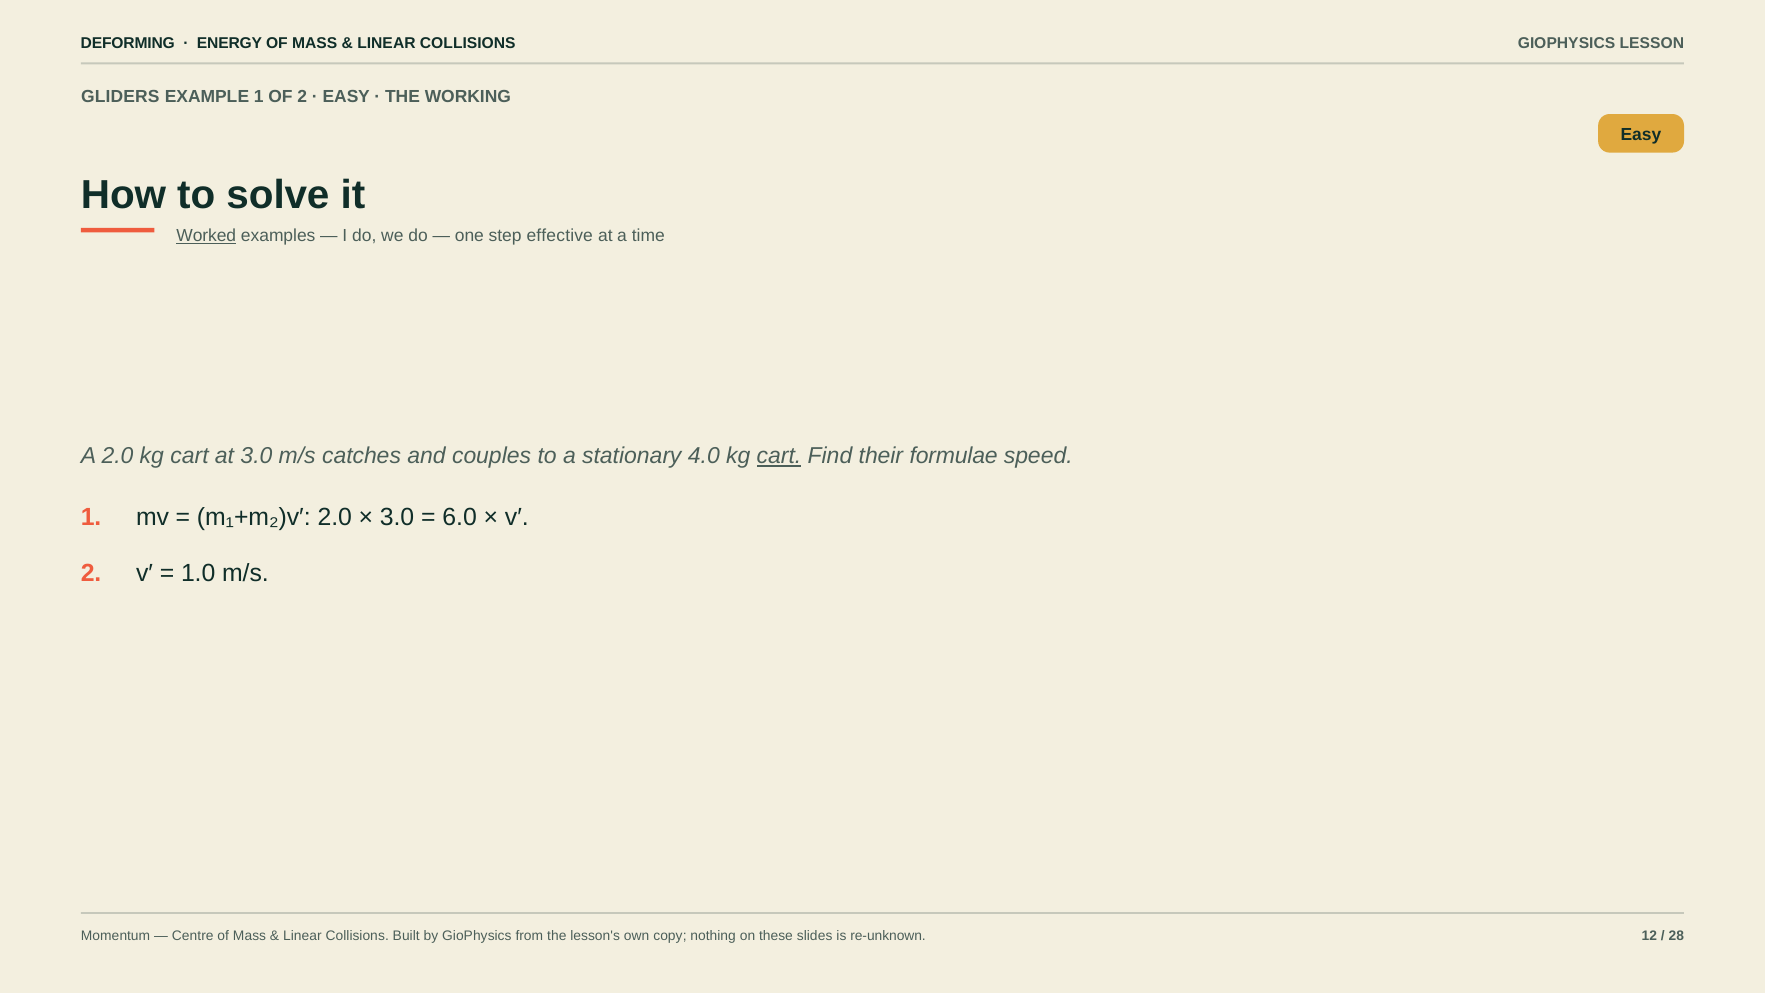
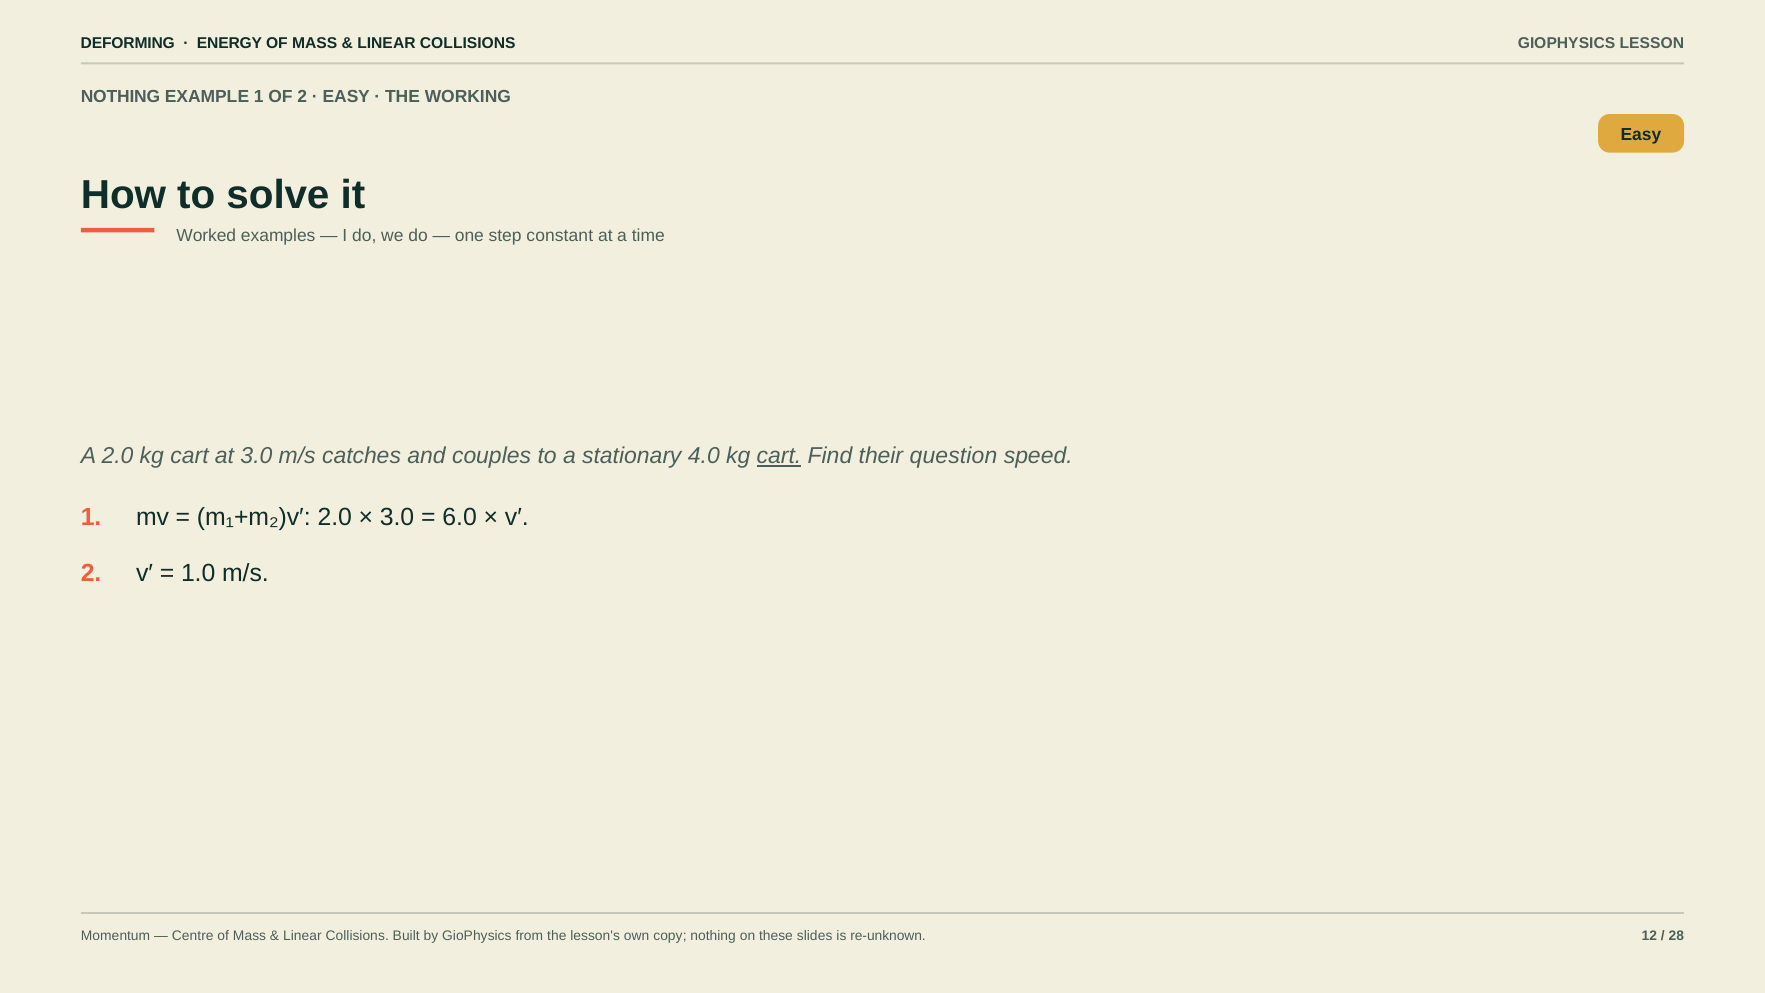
GLIDERS: GLIDERS -> NOTHING (120, 96)
Worked underline: present -> none (206, 236)
effective: effective -> constant (560, 236)
formulae: formulae -> question (954, 456)
